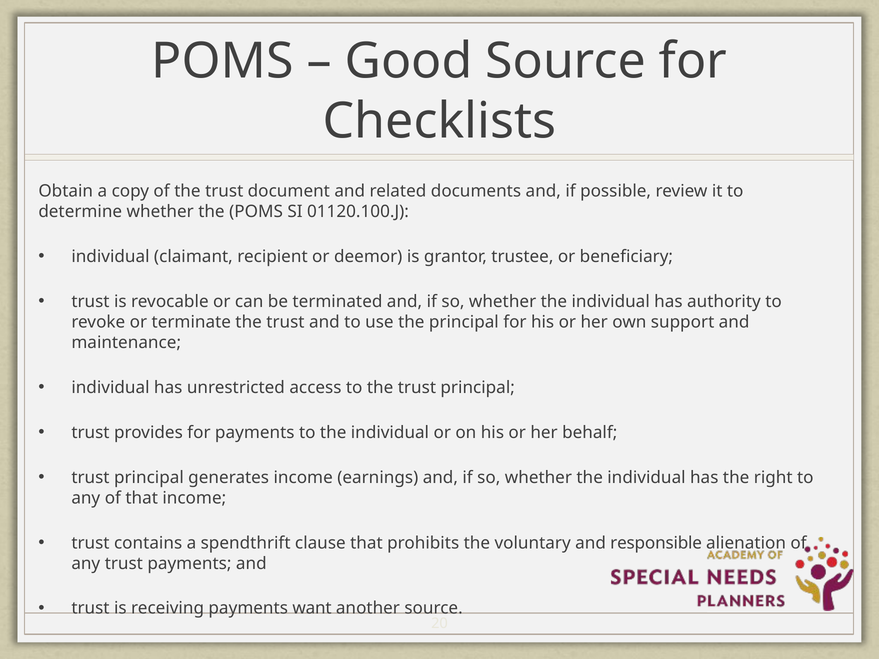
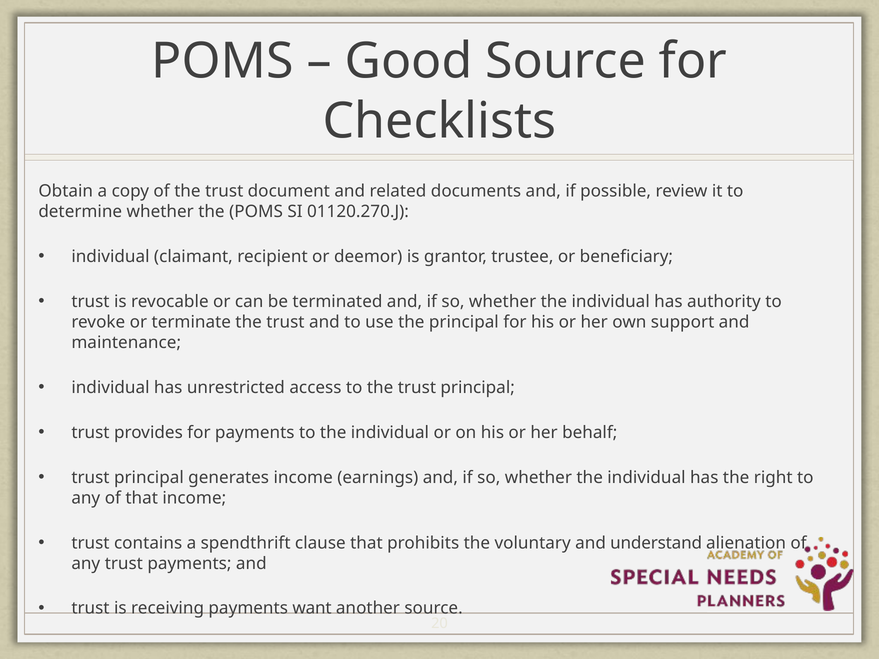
01120.100.J: 01120.100.J -> 01120.270.J (358, 212)
responsible: responsible -> understand (656, 543)
